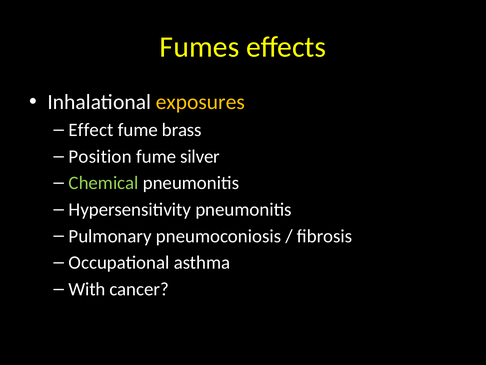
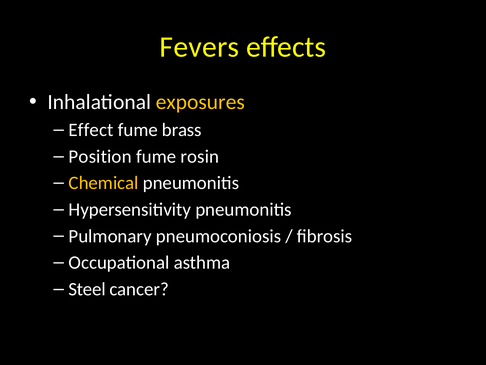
Fumes: Fumes -> Fevers (199, 47)
silver: silver -> rosin (200, 156)
Chemical colour: light green -> yellow (104, 183)
With: With -> Steel (87, 289)
